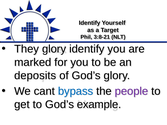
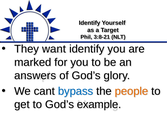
They glory: glory -> want (54, 49)
deposits: deposits -> answers (35, 76)
people colour: purple -> orange (131, 91)
